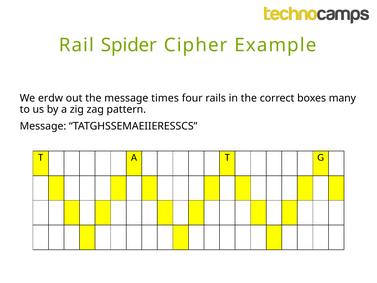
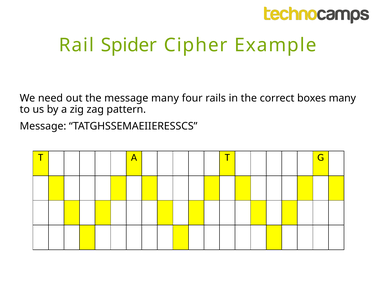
erdw: erdw -> need (50, 98)
message times: times -> many (165, 98)
